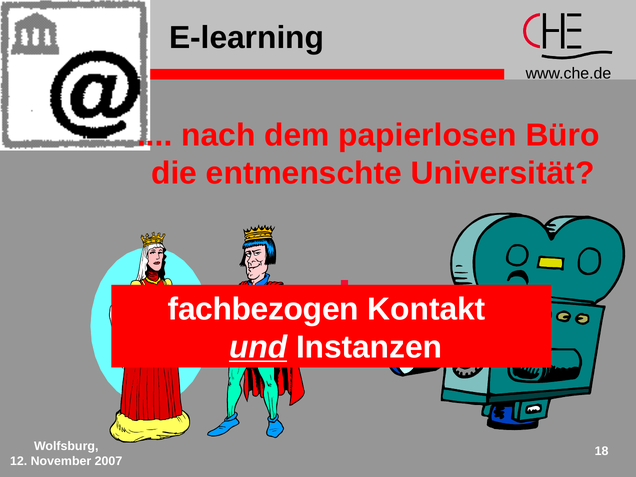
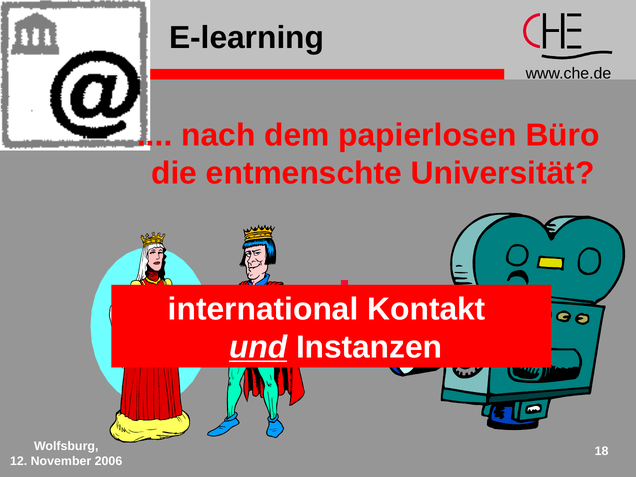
fachbezogen: fachbezogen -> international (263, 309)
2007: 2007 -> 2006 (108, 461)
